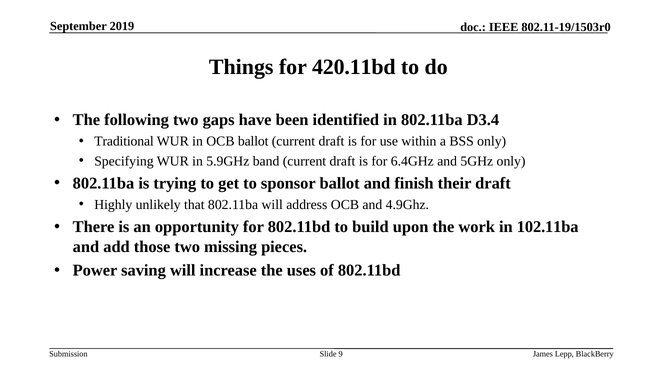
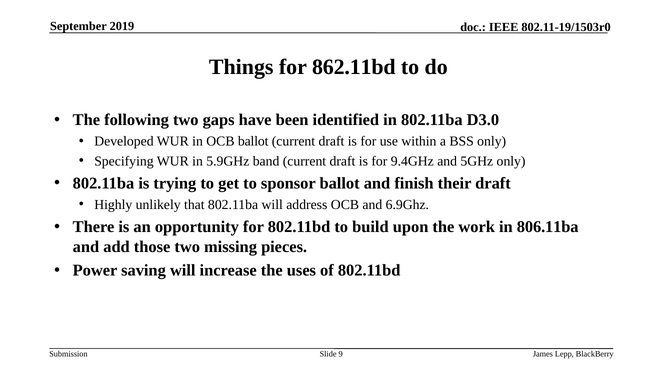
420.11bd: 420.11bd -> 862.11bd (354, 67)
D3.4: D3.4 -> D3.0 (483, 120)
Traditional: Traditional -> Developed (124, 142)
6.4GHz: 6.4GHz -> 9.4GHz (412, 161)
4.9Ghz: 4.9Ghz -> 6.9Ghz (407, 205)
102.11ba: 102.11ba -> 806.11ba (548, 227)
